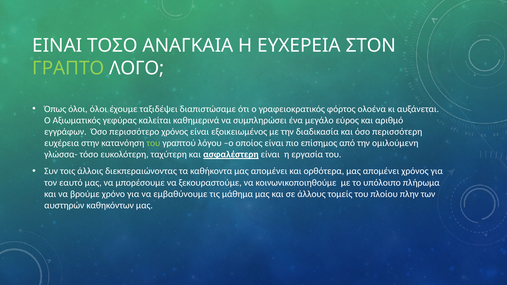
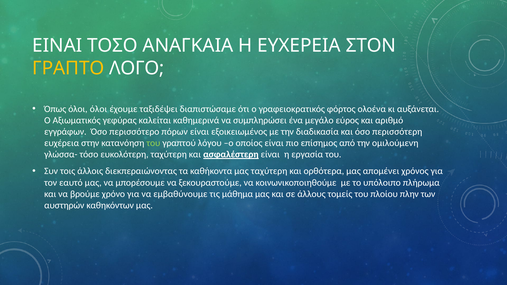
ΓΡΑΠΤΟ colour: light green -> yellow (68, 68)
περισσότερο χρόνος: χρόνος -> πόρων (175, 132)
καθήκοντα μας απομένει: απομένει -> ταχύτερη (269, 171)
